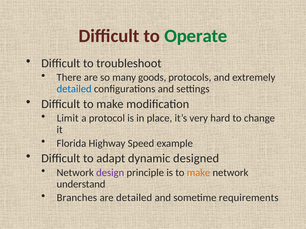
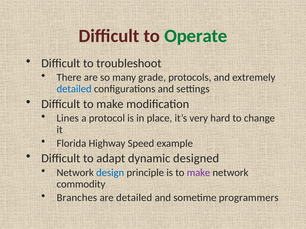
goods: goods -> grade (152, 78)
Limit: Limit -> Lines (68, 118)
design colour: purple -> blue (110, 173)
make colour: orange -> purple (199, 173)
understand: understand -> commodity (81, 184)
requirements: requirements -> programmers (249, 198)
